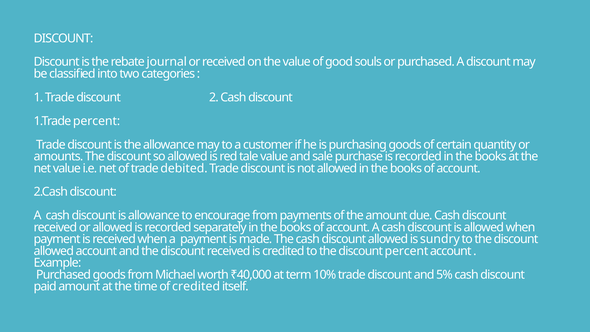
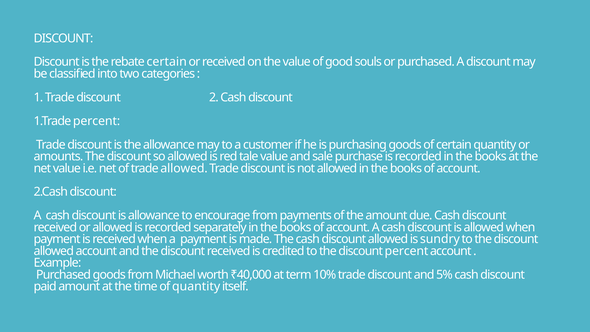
rebate journal: journal -> certain (167, 62)
trade debited: debited -> allowed (184, 168)
of credited: credited -> quantity (196, 286)
